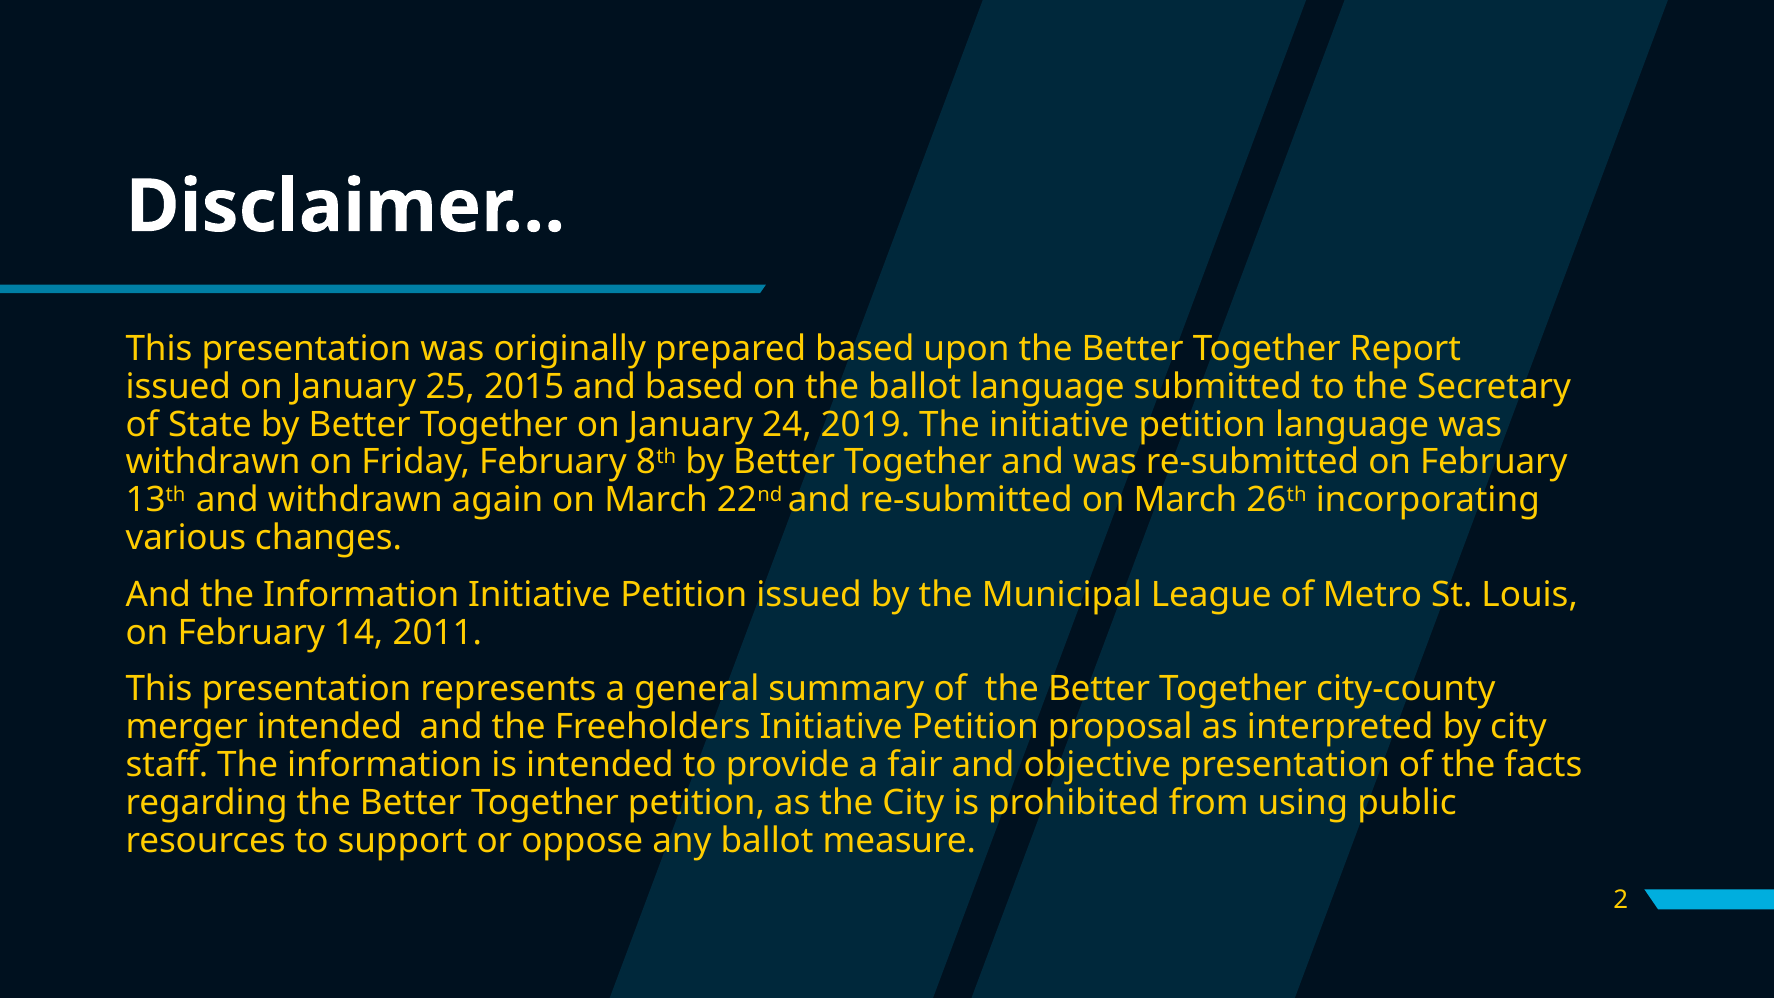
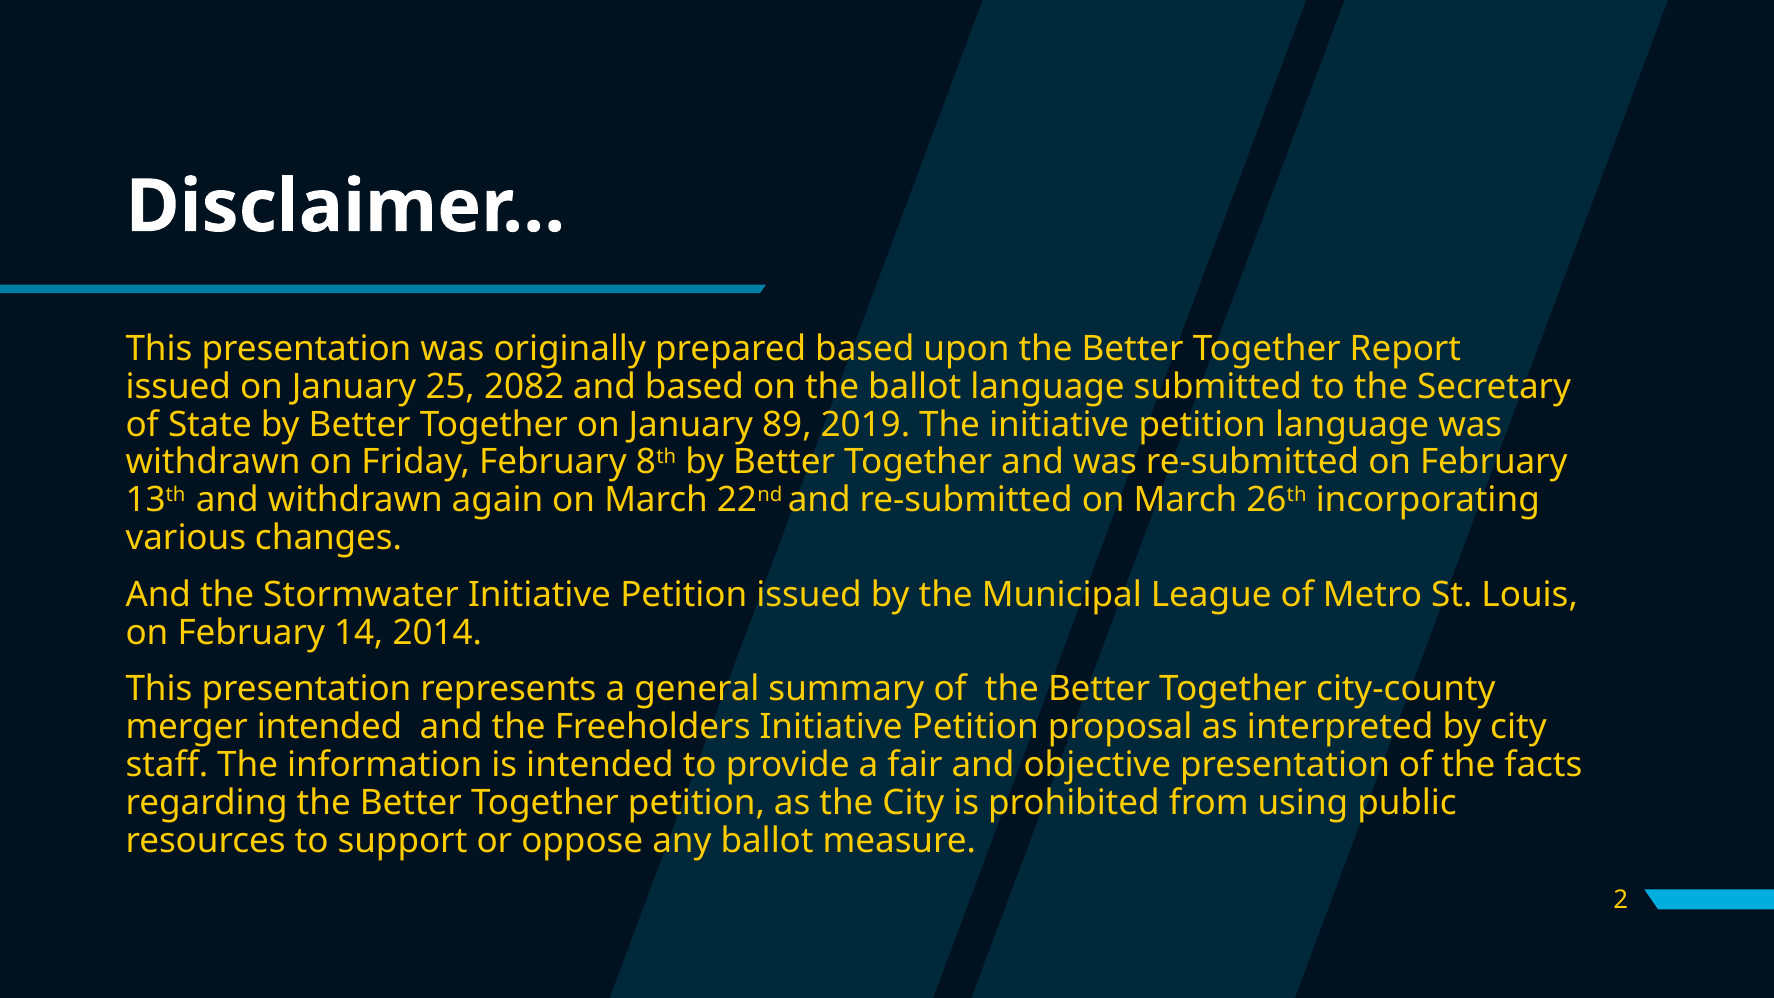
2015: 2015 -> 2082 (524, 386)
24: 24 -> 89 (787, 424)
And the Information: Information -> Stormwater (361, 595)
2011: 2011 -> 2014 (437, 632)
